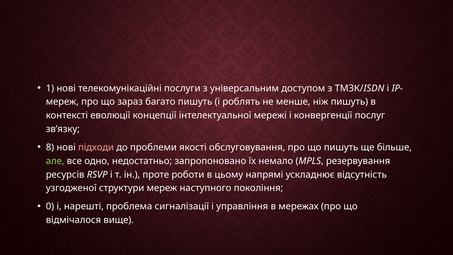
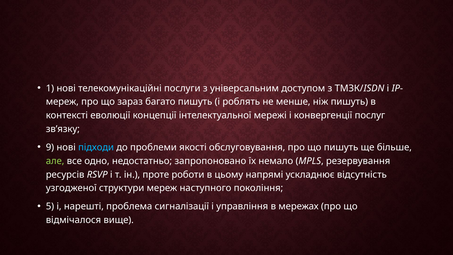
8: 8 -> 9 (50, 147)
підходи colour: pink -> light blue (96, 147)
0: 0 -> 5 (50, 206)
